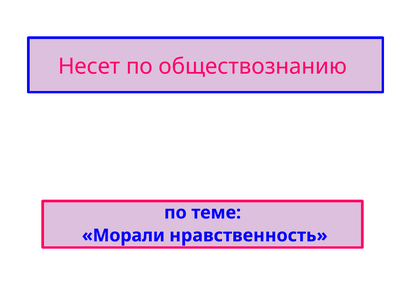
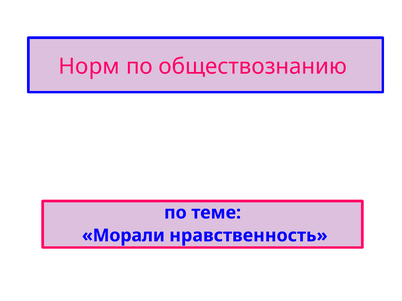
Несет: Несет -> Норм (89, 67)
